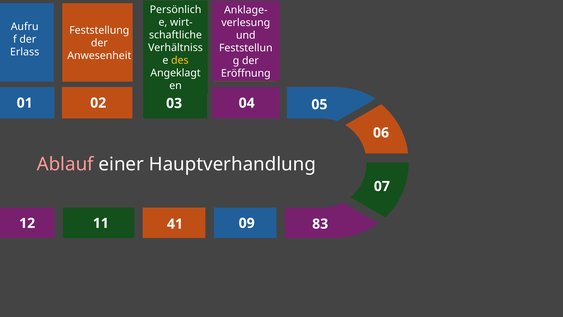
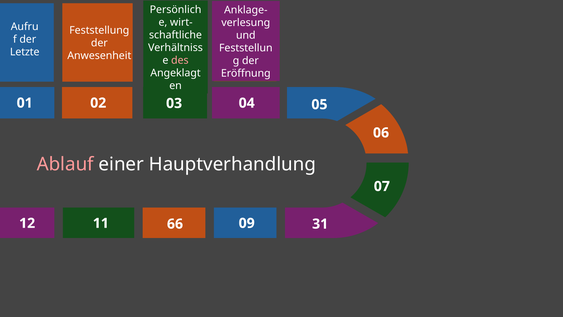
Erlass: Erlass -> Letzte (25, 52)
des colour: yellow -> pink (180, 60)
41: 41 -> 66 (175, 224)
83: 83 -> 31 (320, 224)
